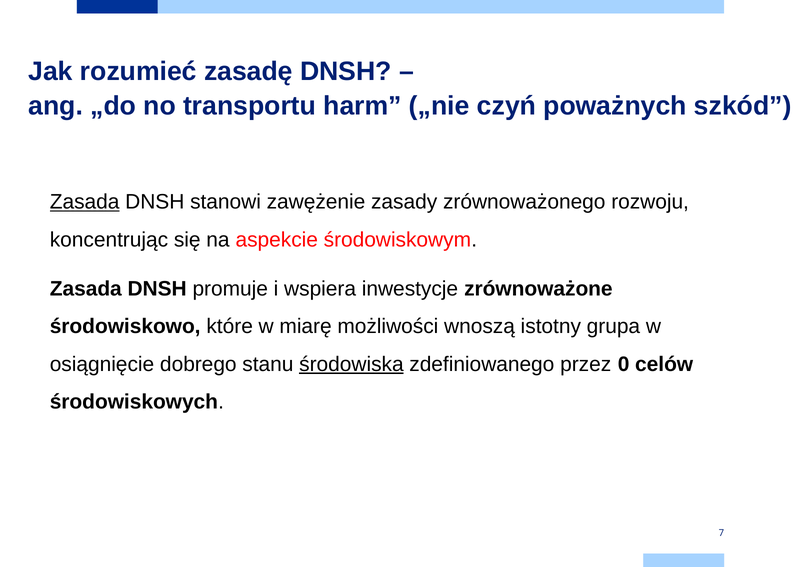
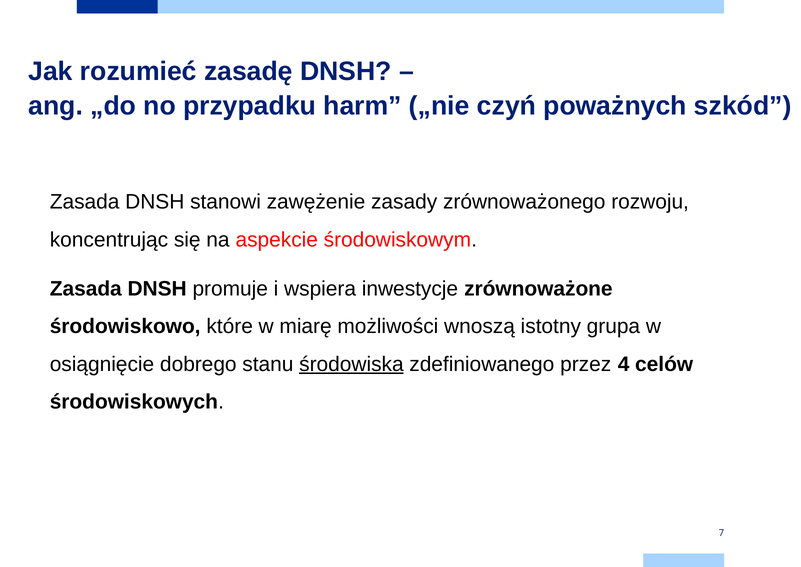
transportu: transportu -> przypadku (250, 106)
Zasada underline: present -> none (85, 202)
0: 0 -> 4 (624, 364)
